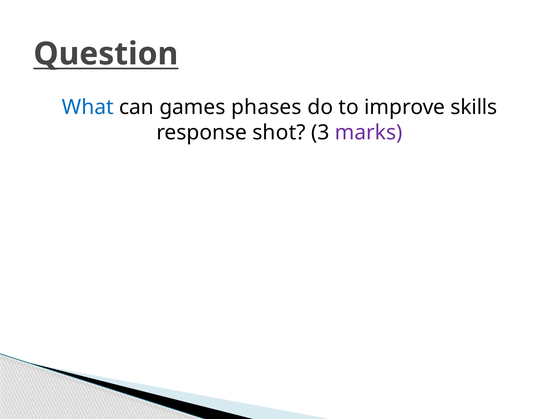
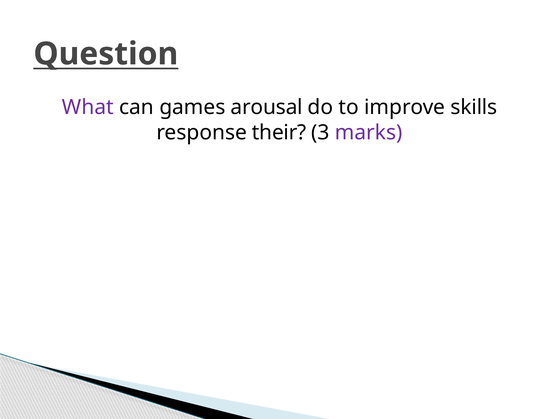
What colour: blue -> purple (88, 107)
phases: phases -> arousal (267, 107)
shot: shot -> their (279, 133)
